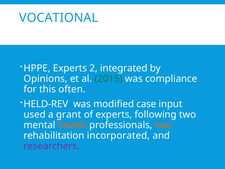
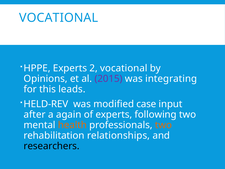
2 integrated: integrated -> vocational (124, 68)
2015 colour: green -> purple (109, 79)
compliance: compliance -> integrating (171, 79)
often: often -> leads (72, 89)
used: used -> after (35, 114)
grant: grant -> again (69, 114)
incorporated: incorporated -> relationships (118, 135)
researchers colour: purple -> black (52, 146)
